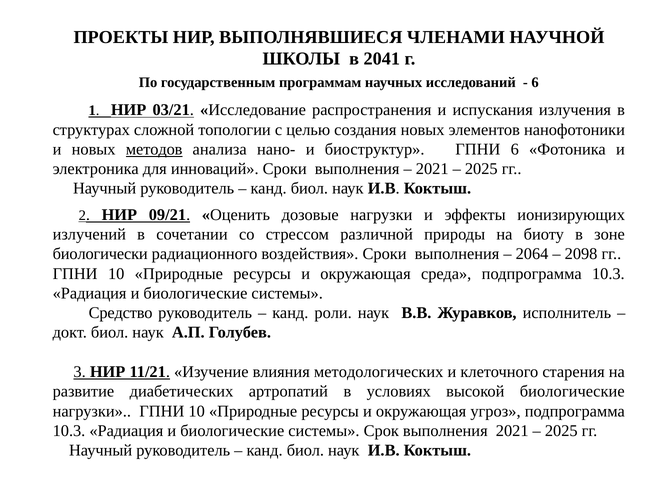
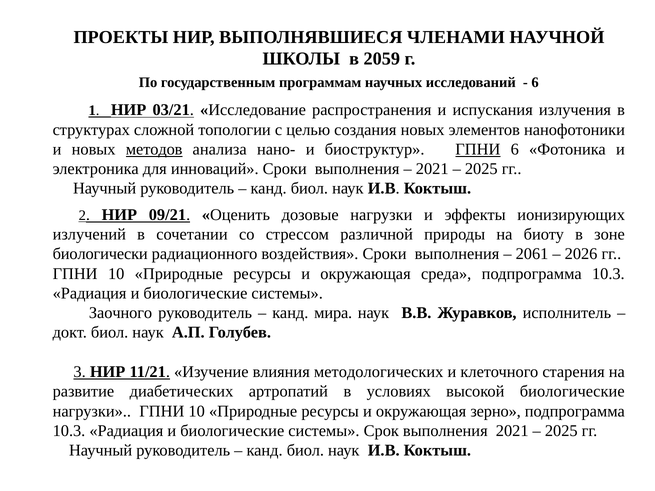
2041: 2041 -> 2059 (382, 59)
ГПНИ underline: none -> present (478, 149)
2064: 2064 -> 2061 (532, 254)
2098: 2098 -> 2026 (581, 254)
Средство: Средство -> Заочного (121, 313)
роли: роли -> мира (333, 313)
угроз: угроз -> зерно (496, 411)
